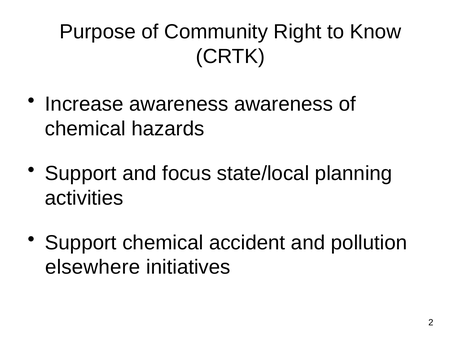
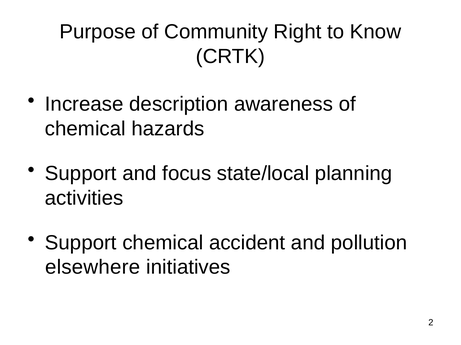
Increase awareness: awareness -> description (179, 104)
